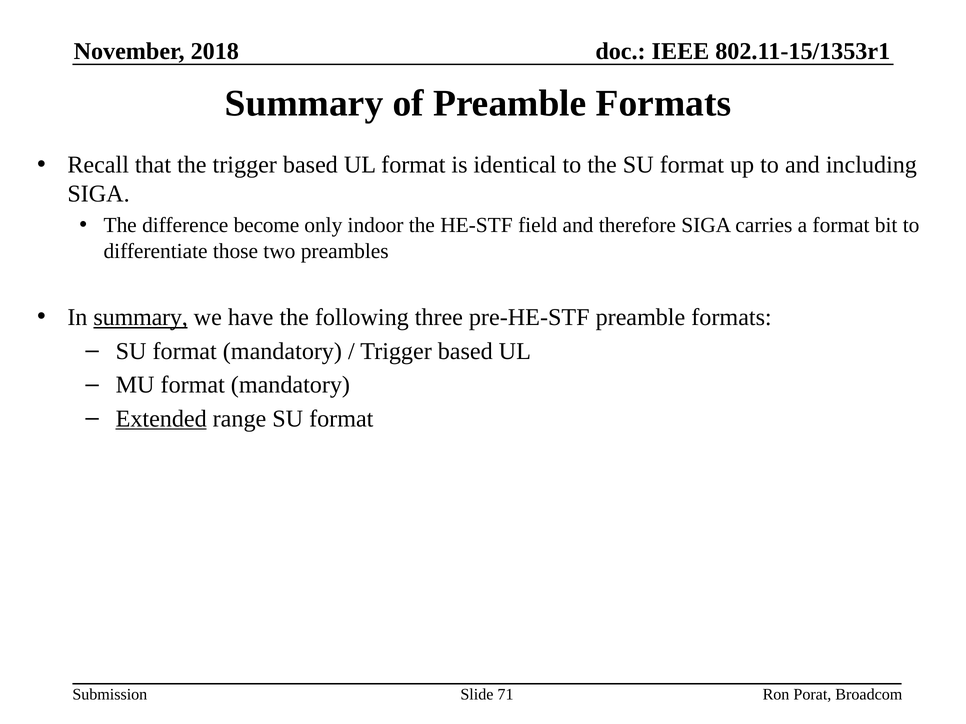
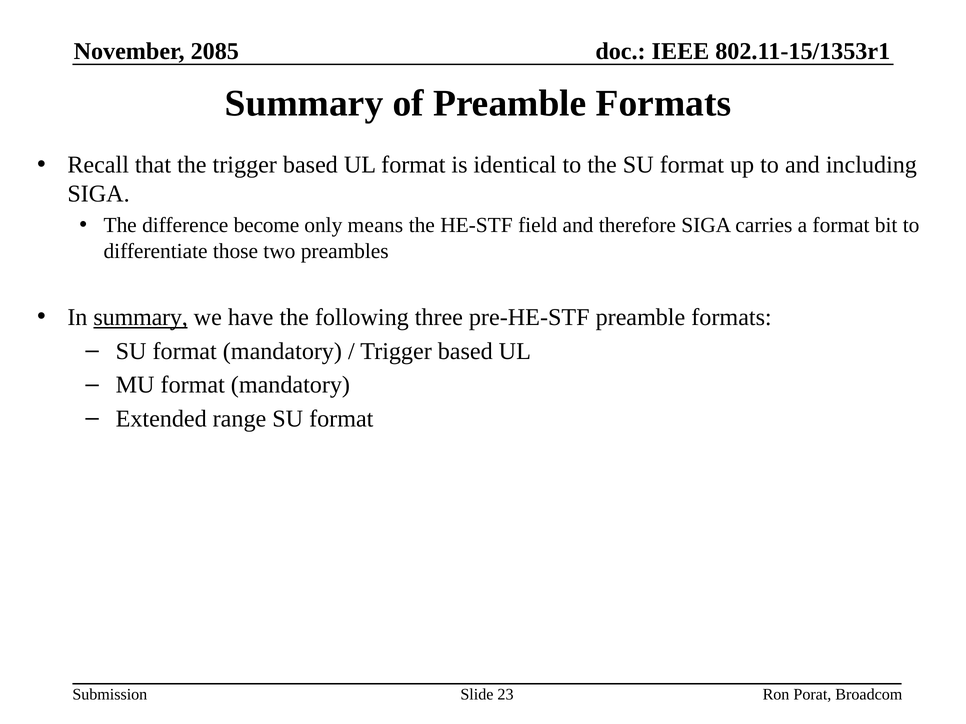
2018: 2018 -> 2085 (215, 52)
indoor: indoor -> means (375, 226)
Extended underline: present -> none (161, 419)
71: 71 -> 23 (506, 695)
